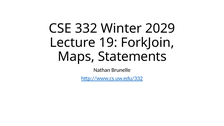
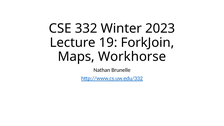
2029: 2029 -> 2023 (160, 28)
Statements: Statements -> Workhorse (132, 57)
